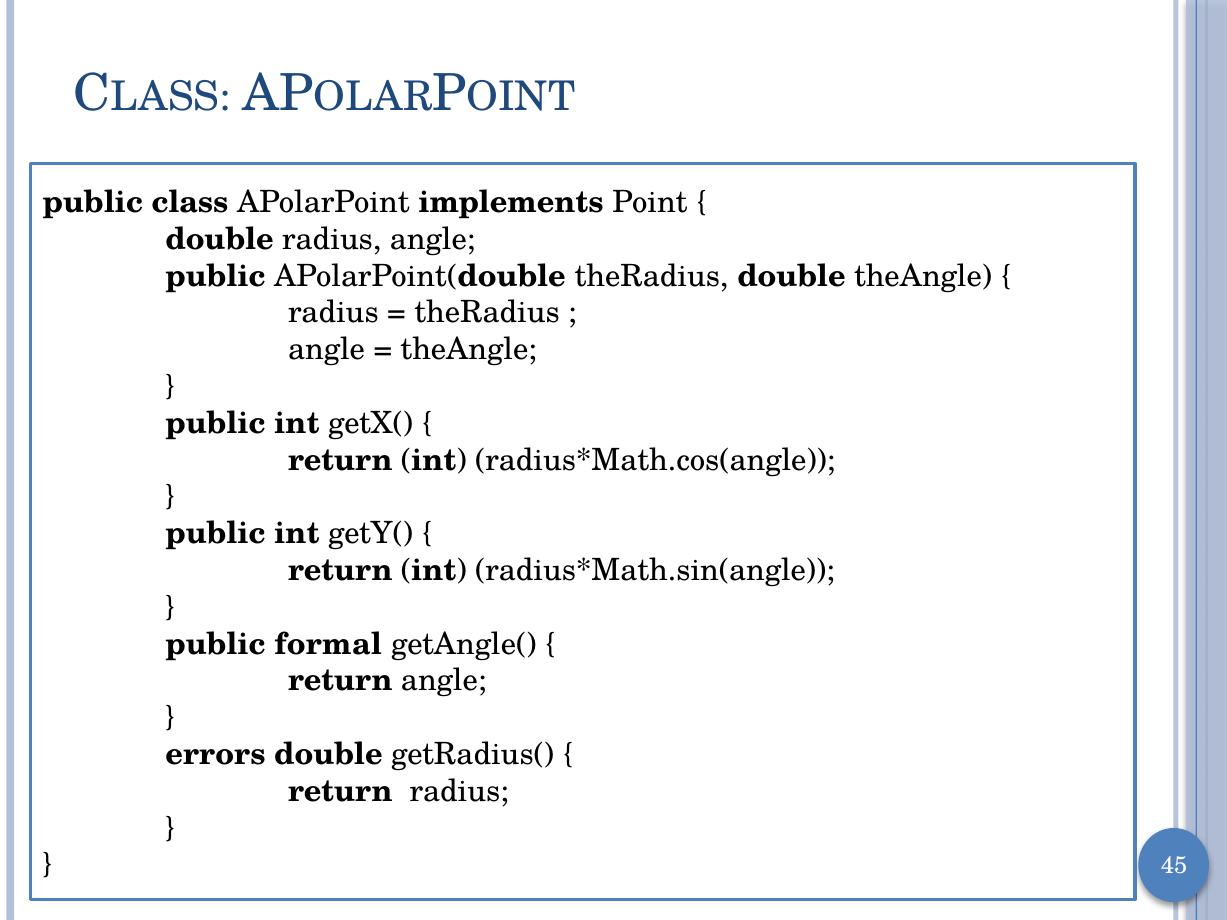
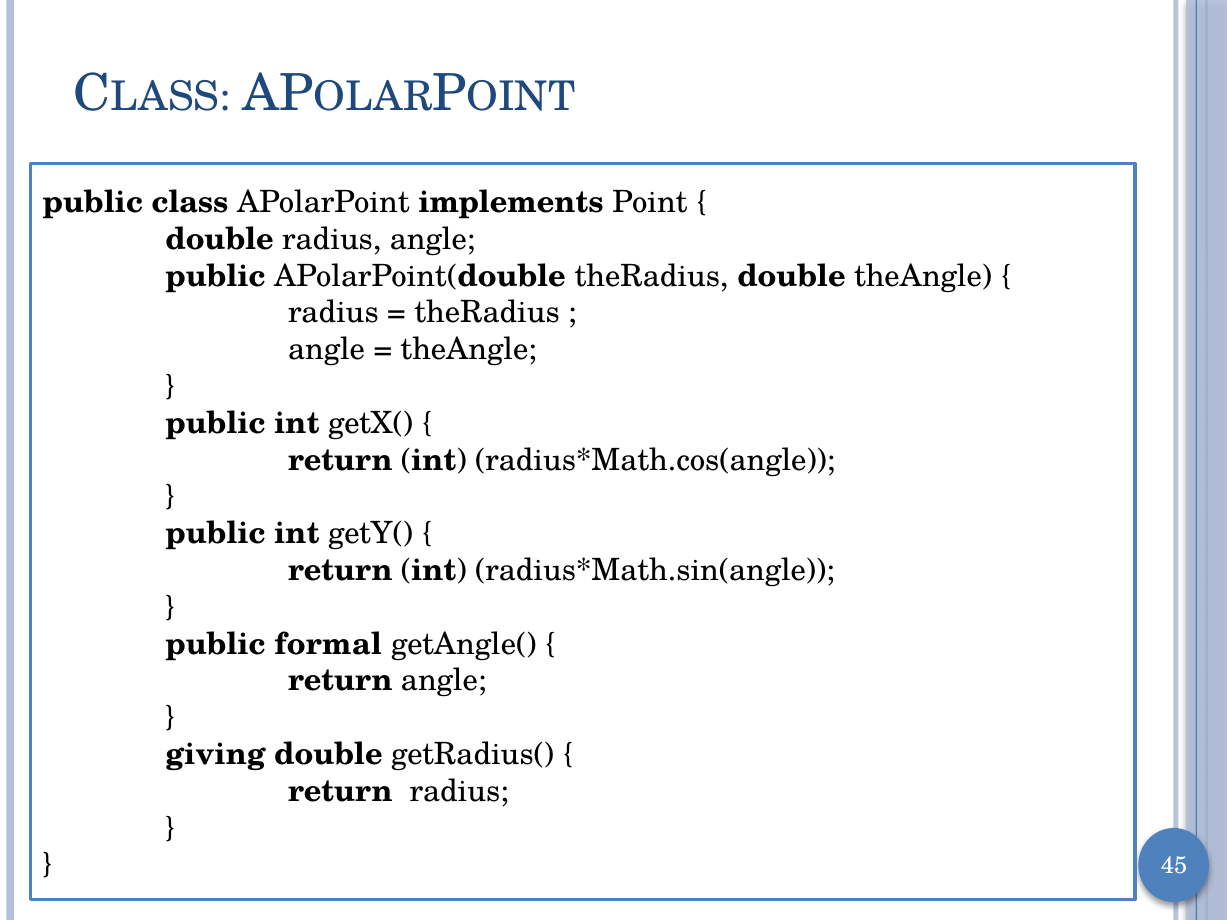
errors: errors -> giving (216, 755)
